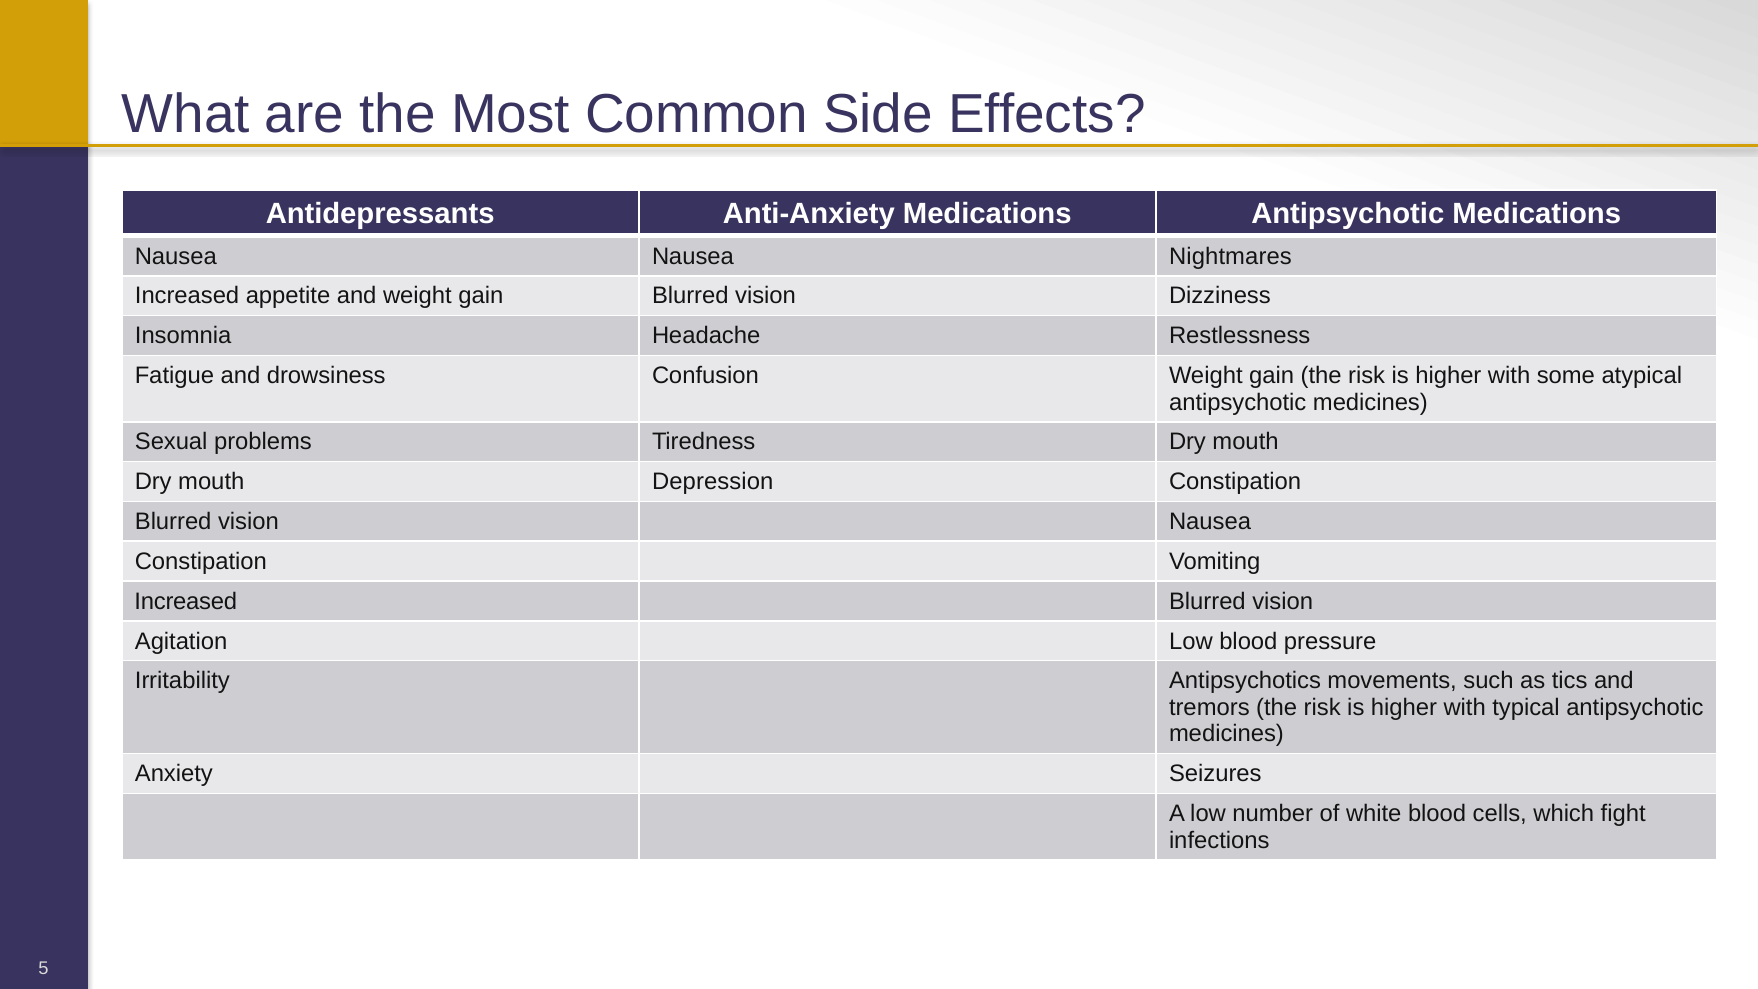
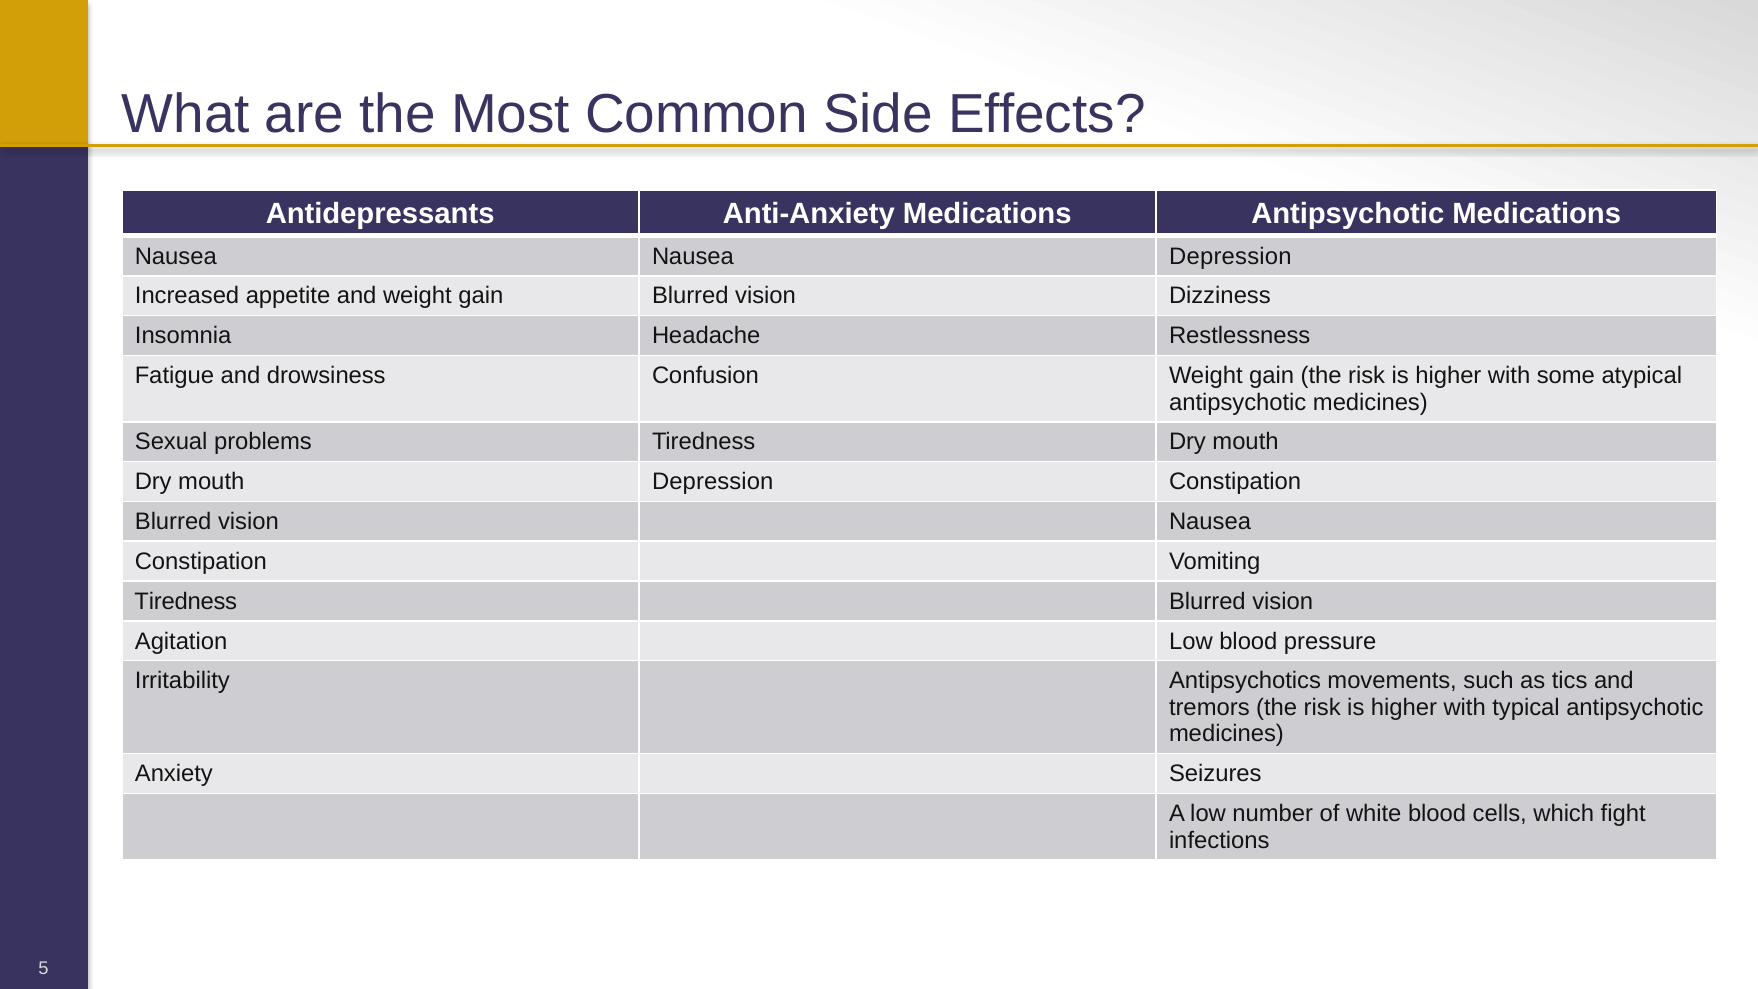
Nausea Nightmares: Nightmares -> Depression (1230, 256)
Increased: Increased -> Tiredness (186, 601)
